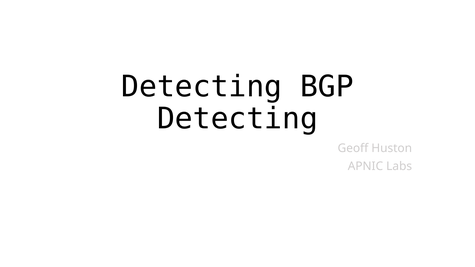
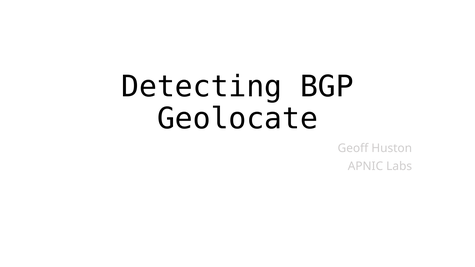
Detecting: Detecting -> Geolocate (238, 119)
